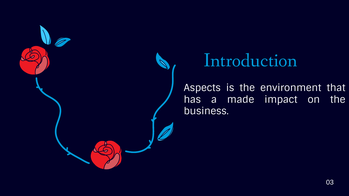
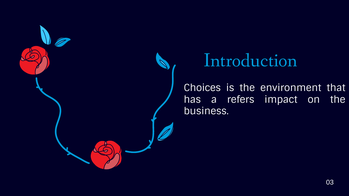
Aspects: Aspects -> Choices (202, 88)
made: made -> refers (241, 100)
